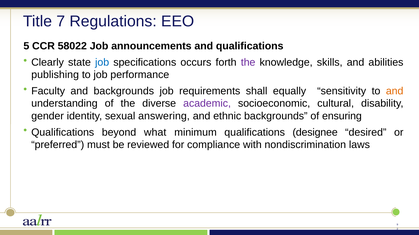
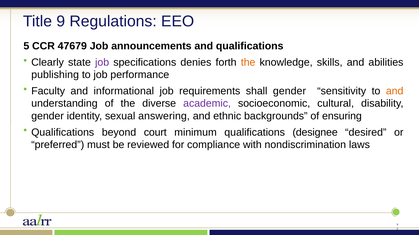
Title 7: 7 -> 9 (61, 22)
58022: 58022 -> 47679 (72, 46)
job colour: blue -> purple (102, 62)
occurs: occurs -> denies (196, 62)
the colour: purple -> orange (248, 62)
and backgrounds: backgrounds -> informational (124, 91)
shall equally: equally -> gender (289, 91)
what: what -> court (155, 133)
